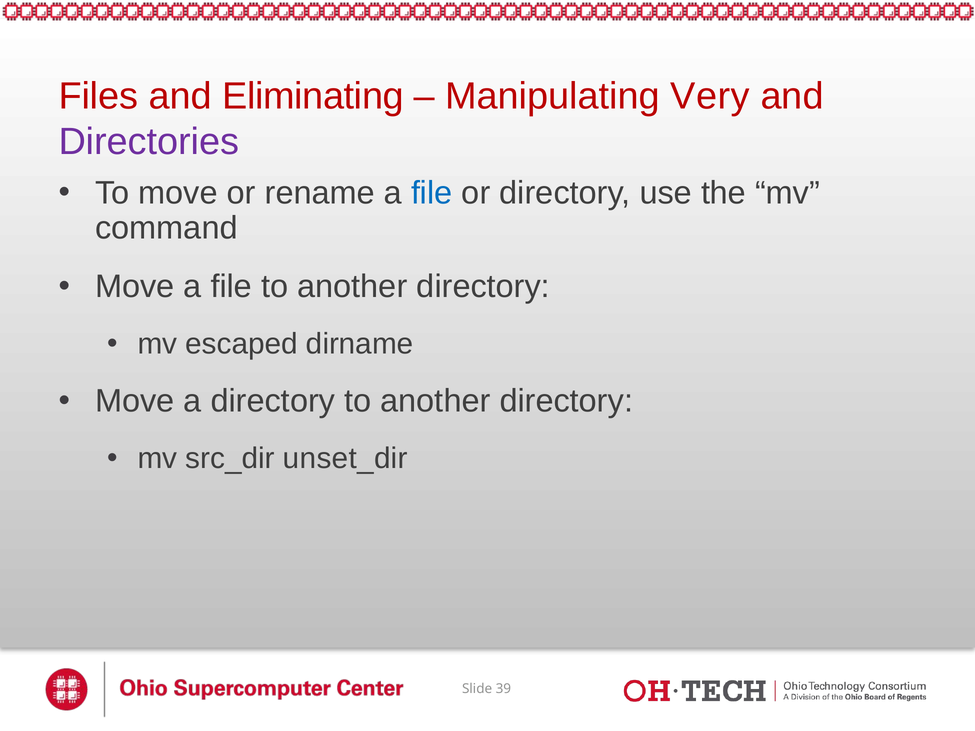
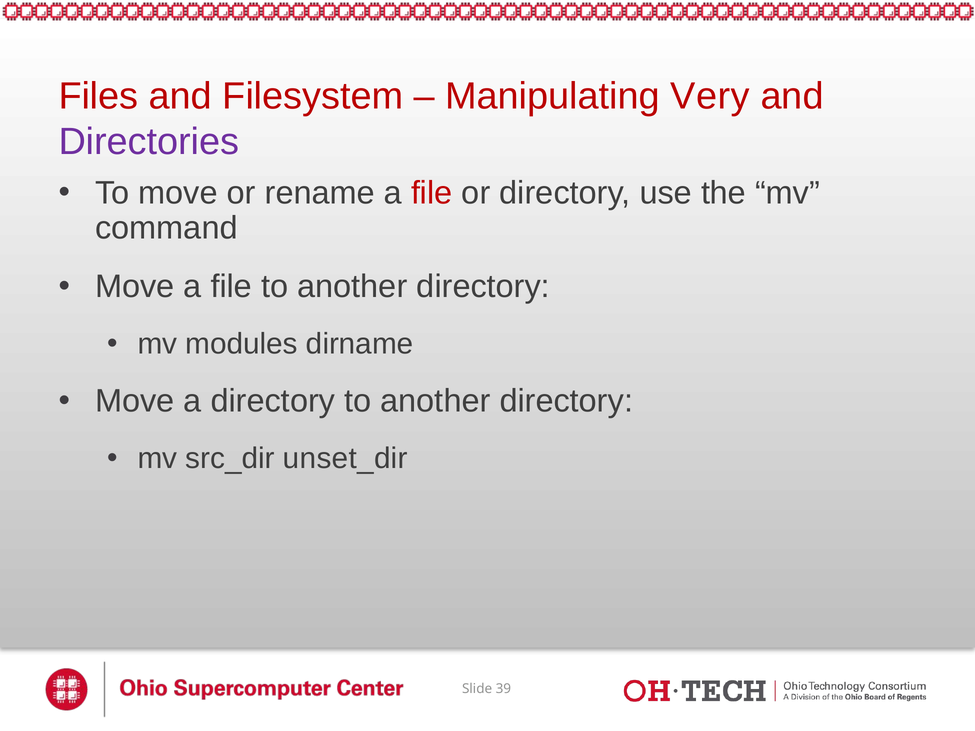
Eliminating: Eliminating -> Filesystem (313, 96)
file colour: blue -> red (432, 193)
escaped: escaped -> modules (242, 344)
